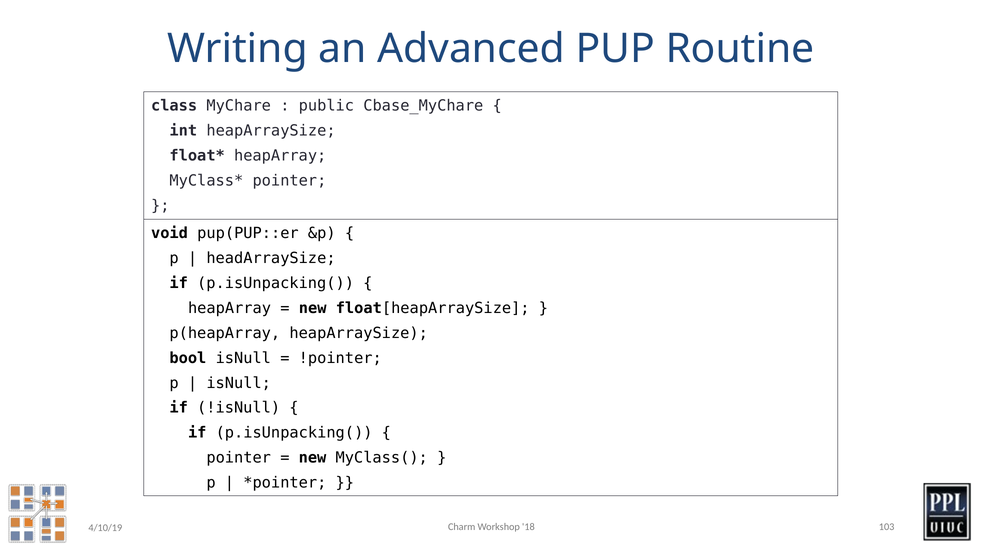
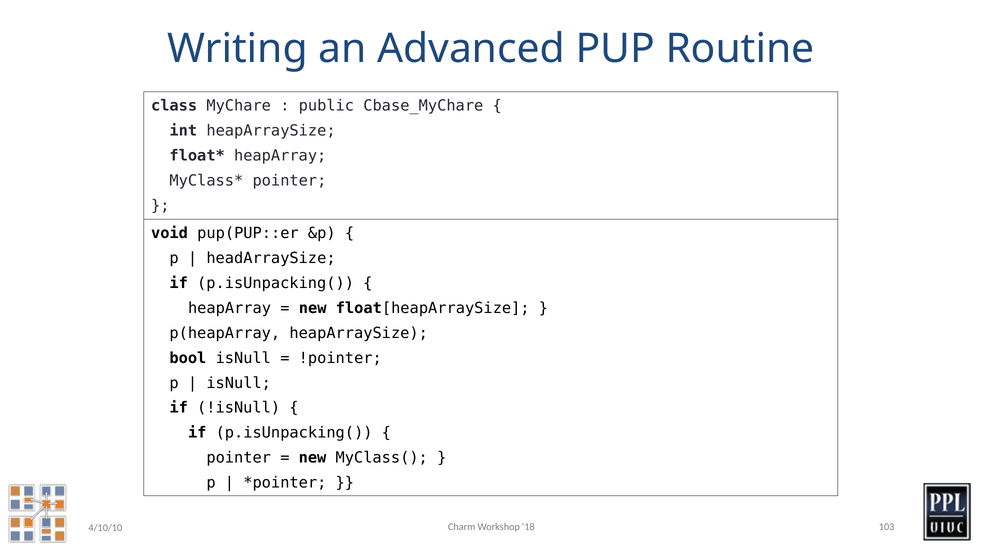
4/10/19: 4/10/19 -> 4/10/10 (105, 528)
